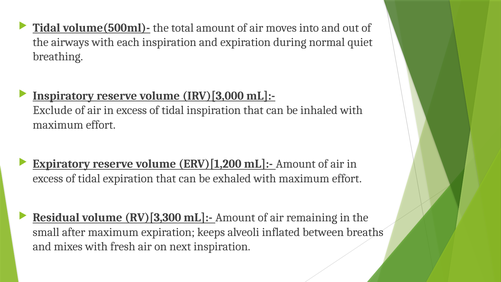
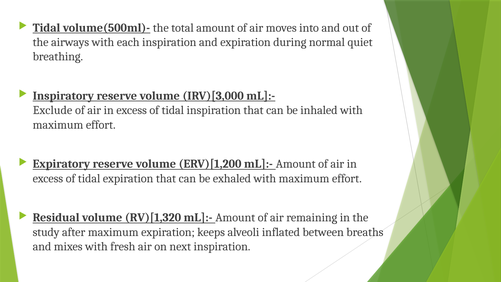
RV)[3,300: RV)[3,300 -> RV)[1,320 (153, 217)
small: small -> study (46, 232)
